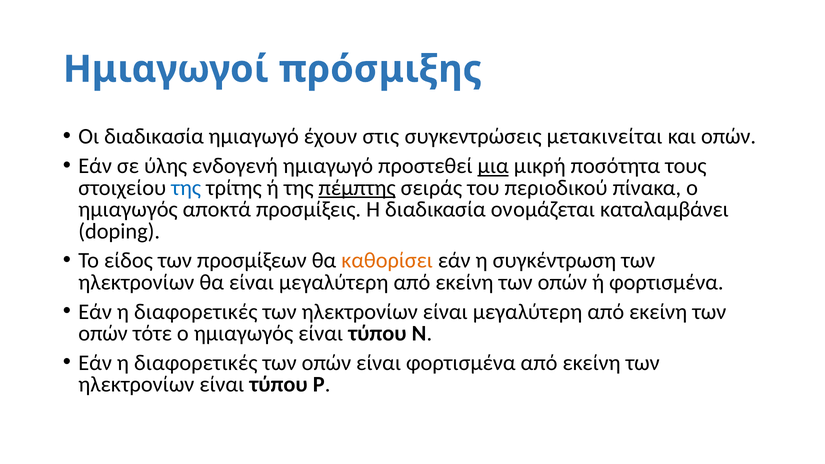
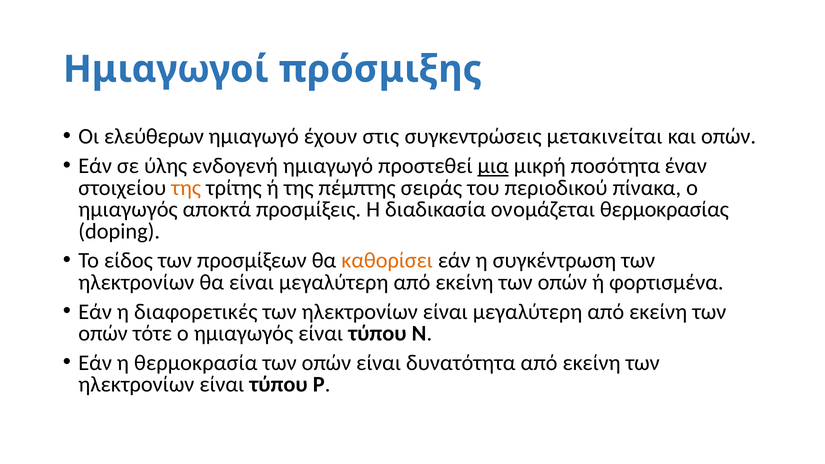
Οι διαδικασία: διαδικασία -> ελεύθερων (154, 137)
τους: τους -> έναν (686, 166)
της colour: blue -> orange (186, 188)
πέμπτης underline: present -> none (357, 188)
καταλαμβάνει: καταλαμβάνει -> θερμοκρασίας (664, 209)
διαφορετικές: διαφορετικές -> θερμοκρασία (196, 363)
είναι φορτισμένα: φορτισμένα -> δυνατότητα (461, 363)
